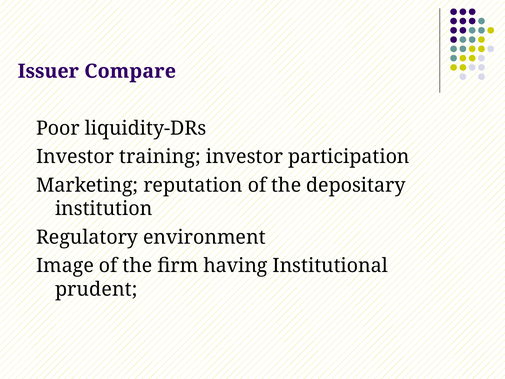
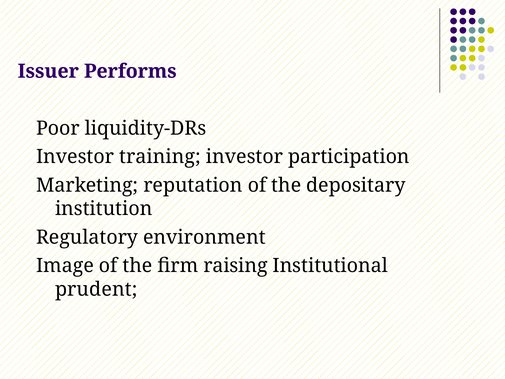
Compare: Compare -> Performs (130, 71)
having: having -> raising (235, 265)
